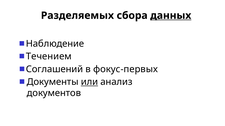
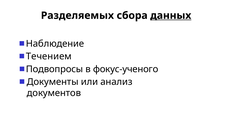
Соглашений: Соглашений -> Подвопросы (54, 69)
фокус-первых: фокус-первых -> фокус-ученого (126, 69)
или underline: present -> none (89, 82)
